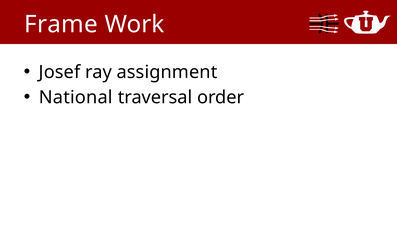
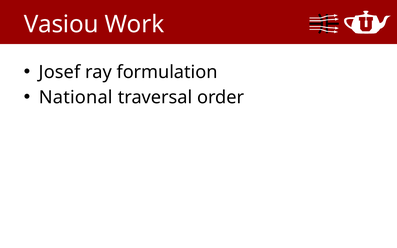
Frame: Frame -> Vasiou (61, 24)
assignment: assignment -> formulation (167, 72)
